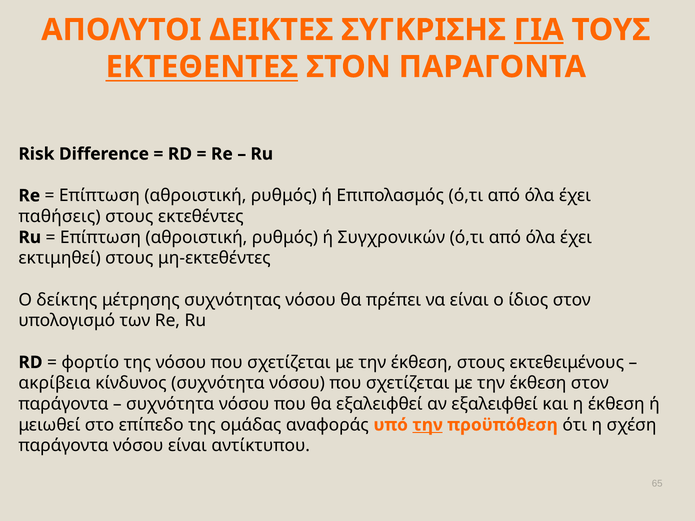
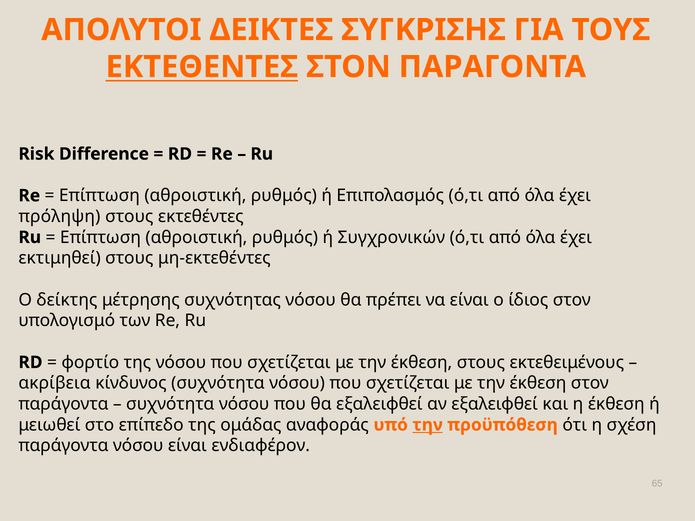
ΓΙΑ underline: present -> none (539, 30)
παθήσεις: παθήσεις -> πρόληψη (59, 217)
αντίκτυπου: αντίκτυπου -> ενδιαφέρον (261, 446)
